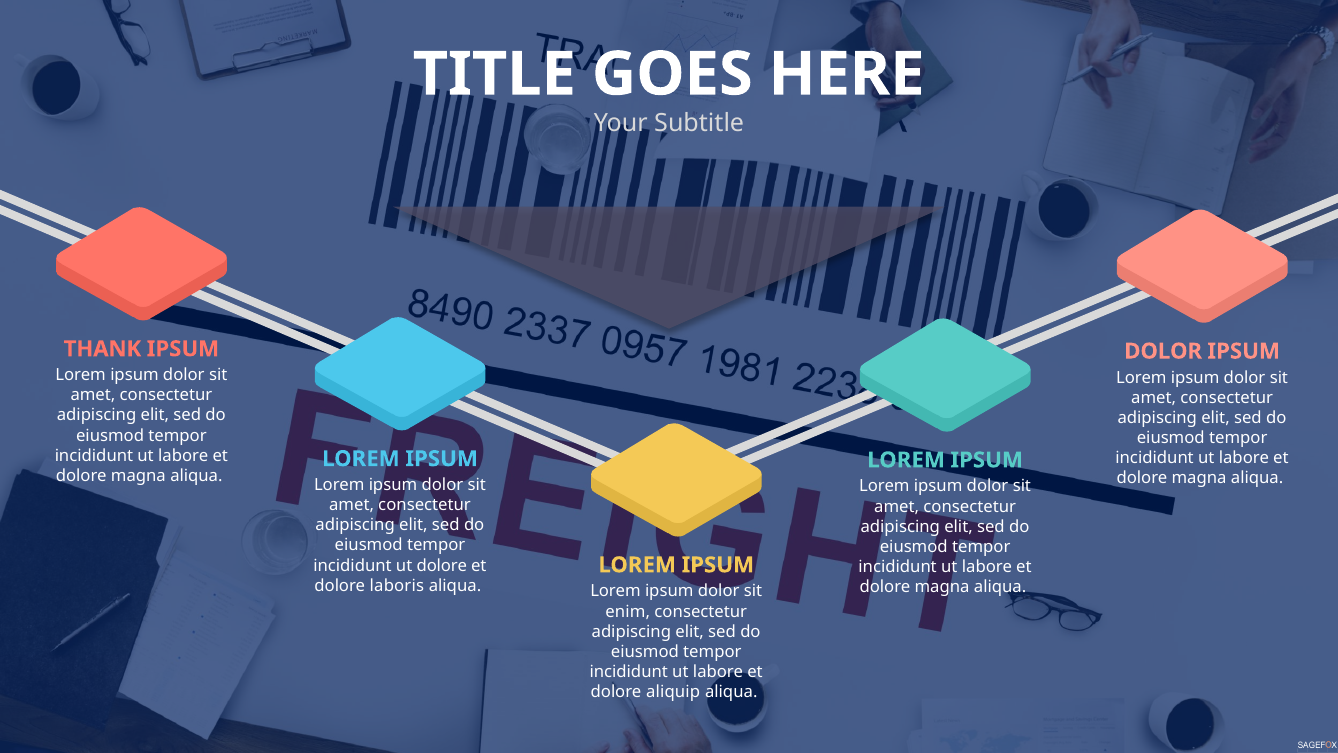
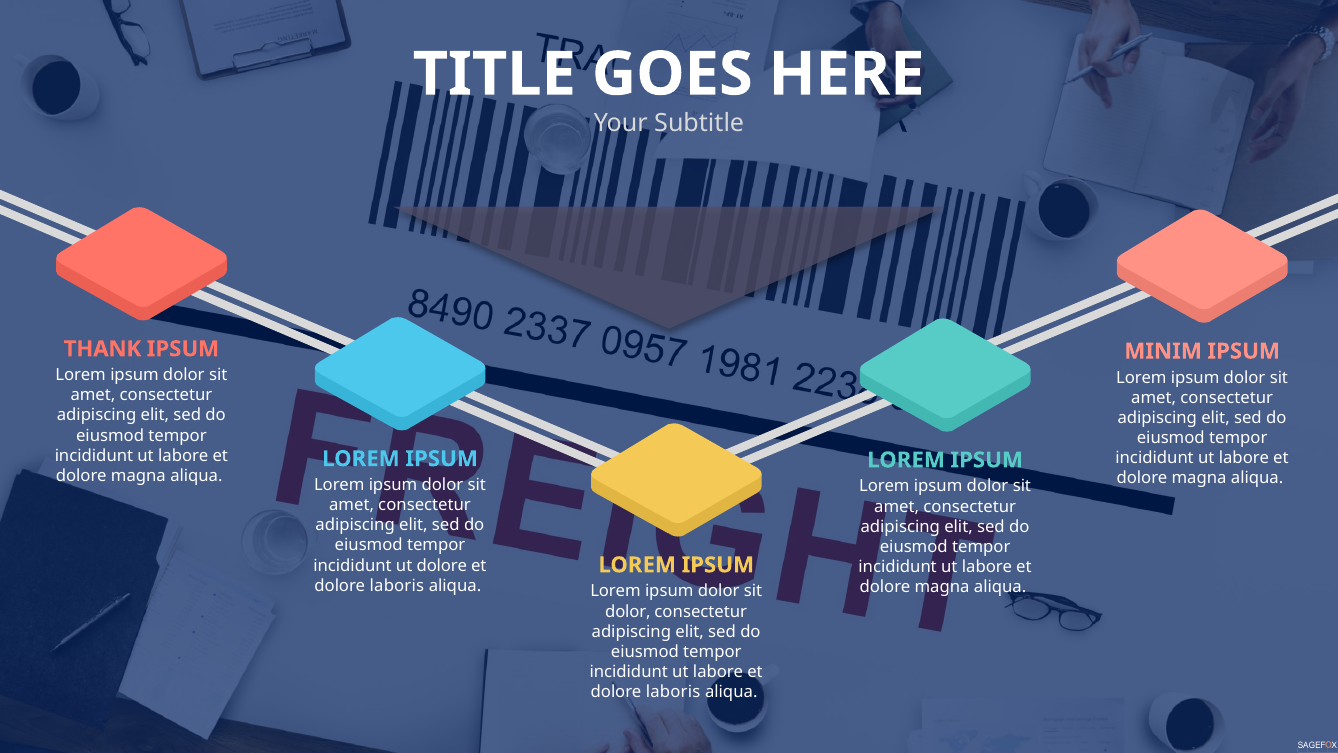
DOLOR: DOLOR -> MINIM (1163, 351)
enim: enim -> dolor (628, 611)
aliquip: aliquip -> laboris (673, 691)
